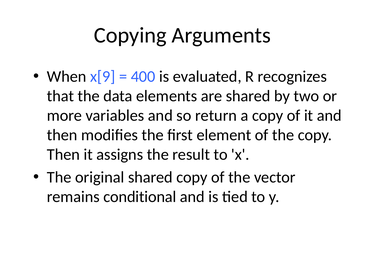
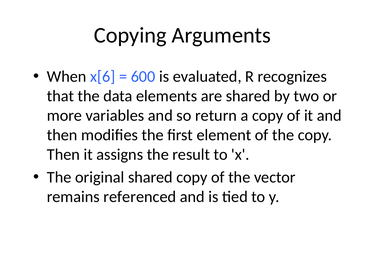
x[9: x[9 -> x[6 (103, 77)
400: 400 -> 600 (143, 77)
conditional: conditional -> referenced (140, 197)
